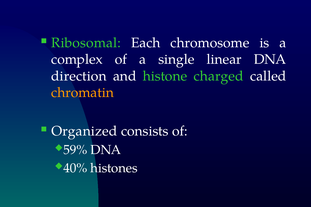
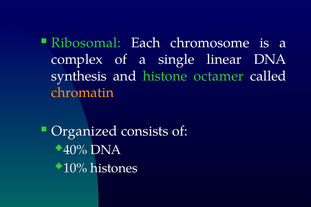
direction: direction -> synthesis (79, 76)
charged: charged -> octamer (219, 76)
59%: 59% -> 40% (75, 150)
40%: 40% -> 10% (75, 168)
